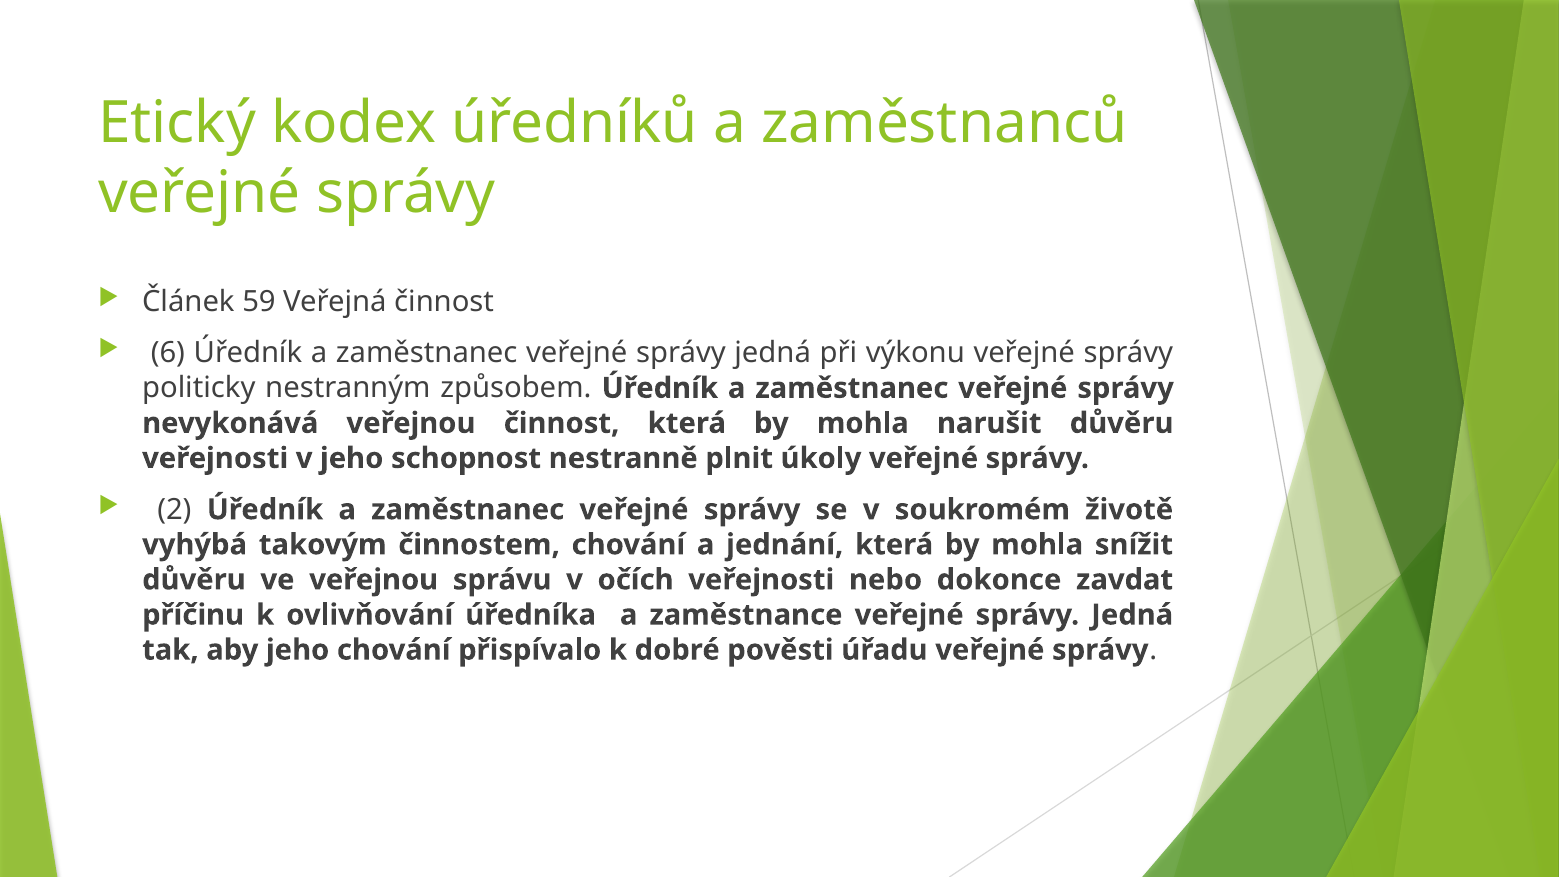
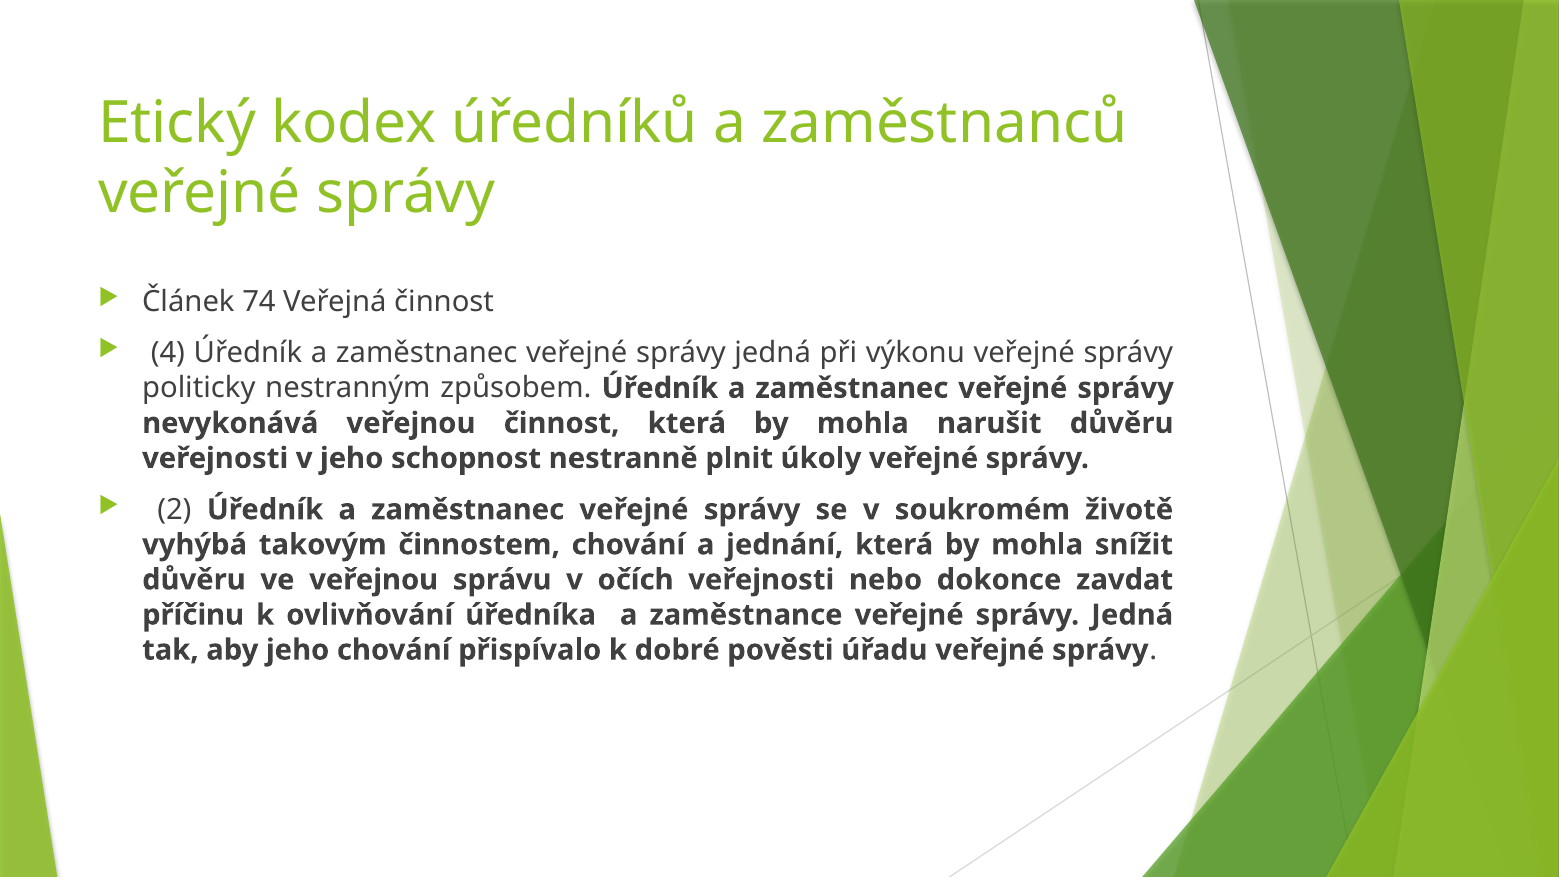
59: 59 -> 74 (259, 302)
6: 6 -> 4 (168, 353)
